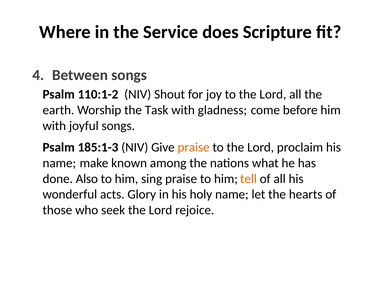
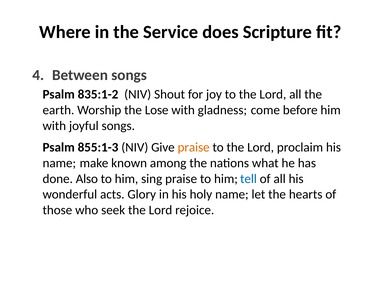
110:1-2: 110:1-2 -> 835:1-2 (98, 94)
Task: Task -> Lose (157, 110)
185:1-3: 185:1-3 -> 855:1-3 (98, 147)
tell colour: orange -> blue (248, 178)
